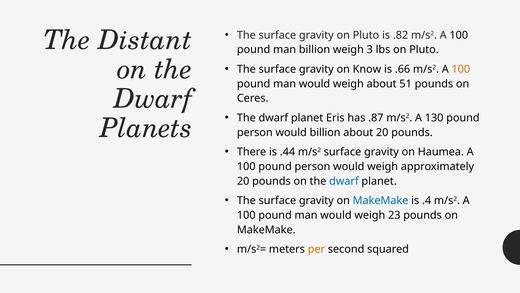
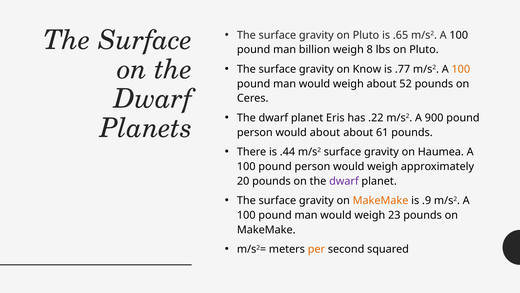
.82: .82 -> .65 (401, 35)
Distant: Distant -> Surface (145, 40)
3: 3 -> 8 (370, 50)
.66: .66 -> .77 (403, 69)
51: 51 -> 52 (406, 84)
.87: .87 -> .22 (376, 118)
130: 130 -> 900 (434, 118)
would billion: billion -> about (325, 132)
about 20: 20 -> 61 (382, 132)
dwarf colour: blue -> purple (344, 181)
MakeMake colour: blue -> orange (381, 200)
.4: .4 -> .9 (427, 200)
